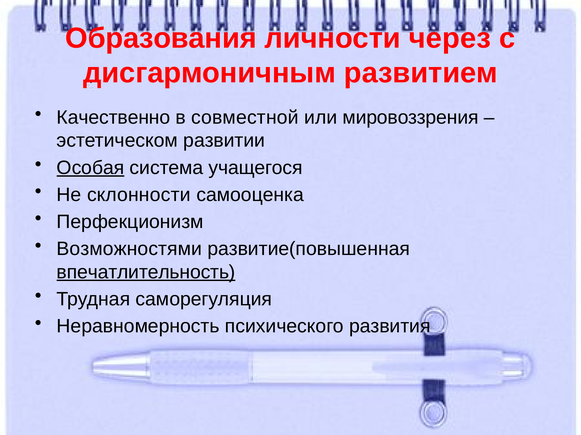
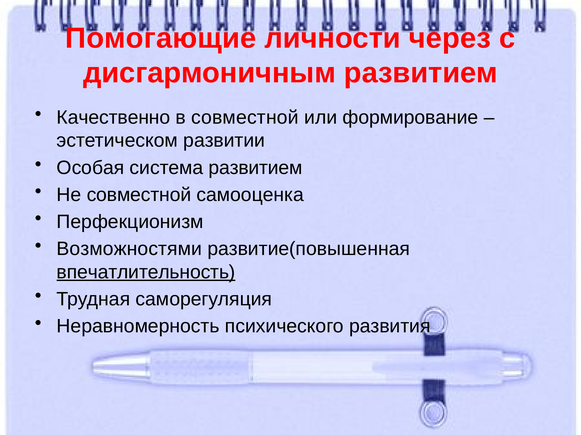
Образования: Образования -> Помогающие (161, 38)
мировоззрения: мировоззрения -> формирование (410, 118)
Особая underline: present -> none (90, 168)
система учащегося: учащегося -> развитием (256, 168)
Не склонности: склонности -> совместной (139, 195)
